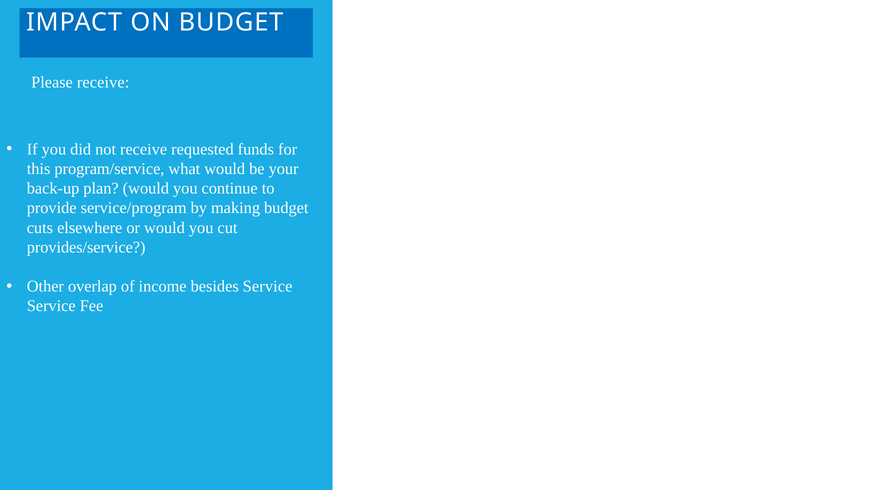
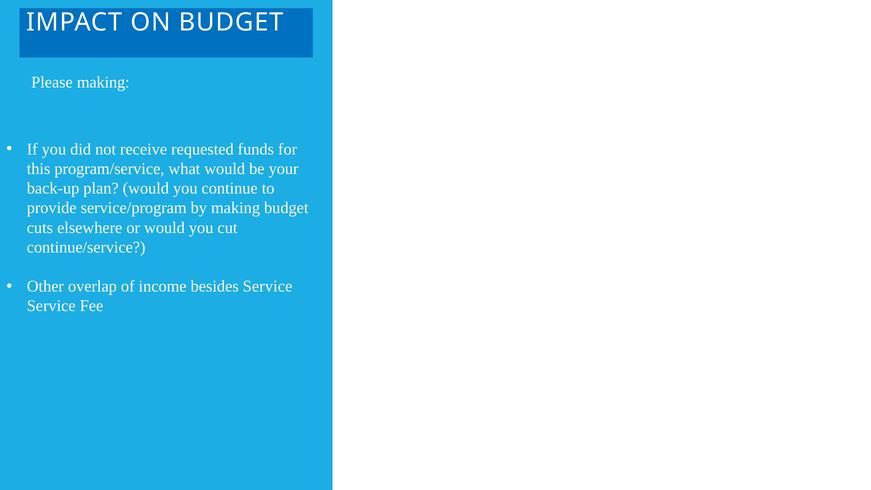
Please receive: receive -> making (103, 82)
provides/service: provides/service -> continue/service (86, 247)
